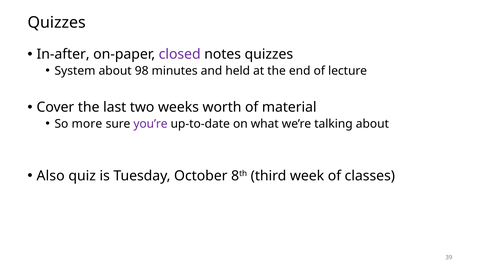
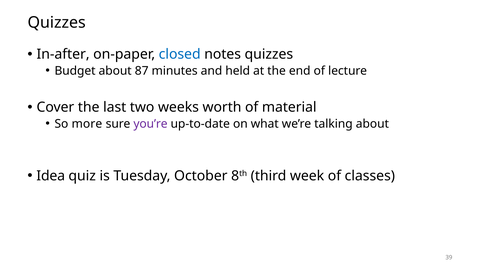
closed colour: purple -> blue (180, 54)
System: System -> Budget (75, 71)
98: 98 -> 87 (142, 71)
Also: Also -> Idea (51, 176)
